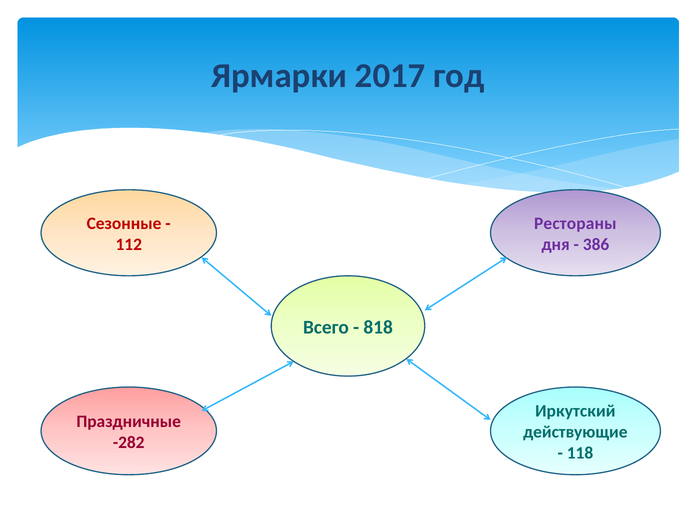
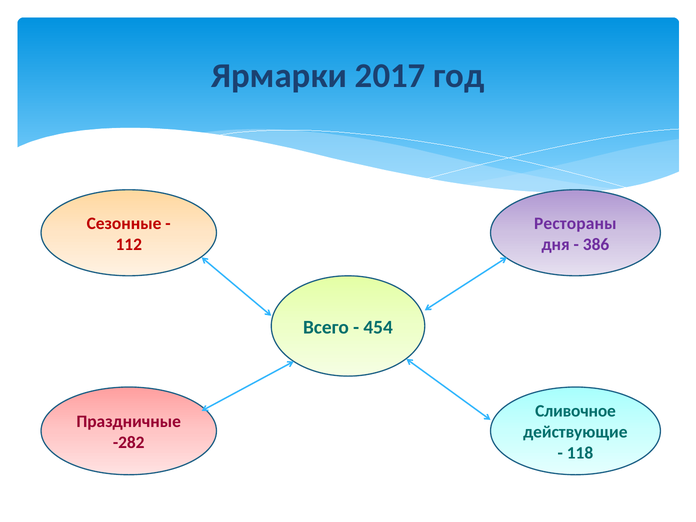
818: 818 -> 454 (378, 327)
Иркутский: Иркутский -> Сливочное (576, 411)
